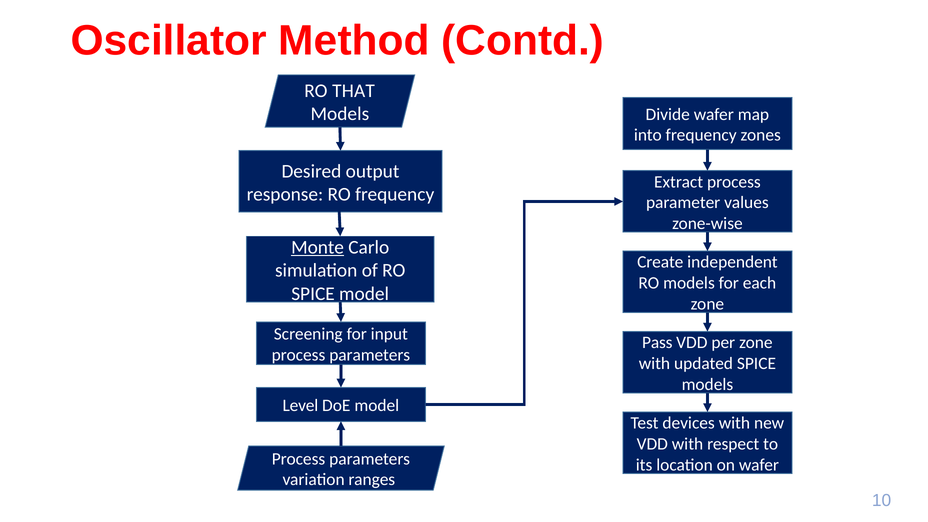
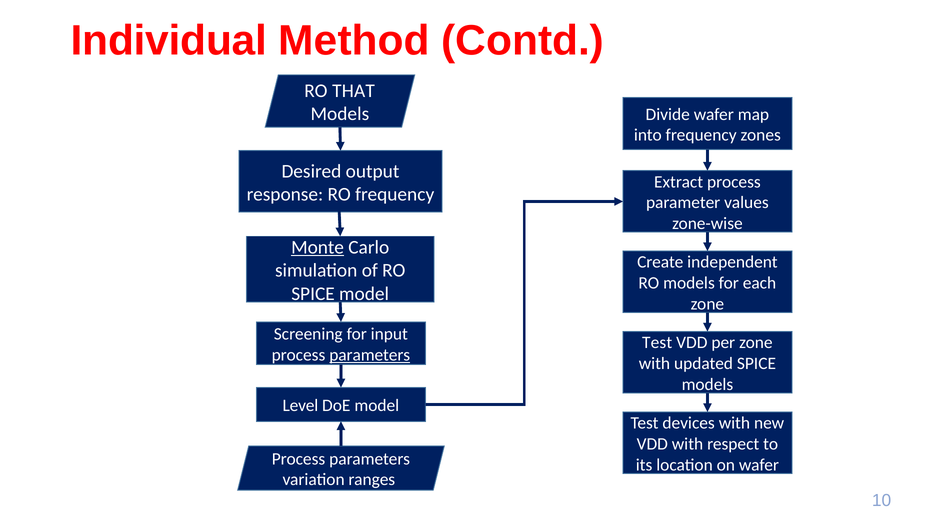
Oscillator: Oscillator -> Individual (169, 41)
Pass: Pass -> Test (657, 343)
parameters underline: none -> present (370, 355)
